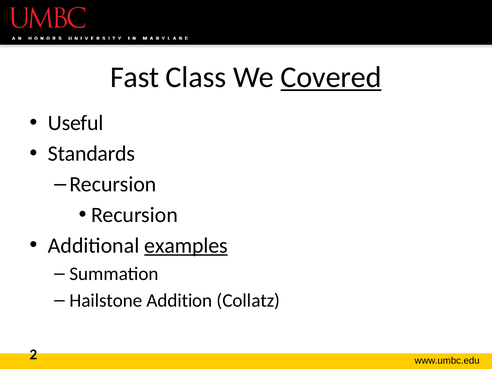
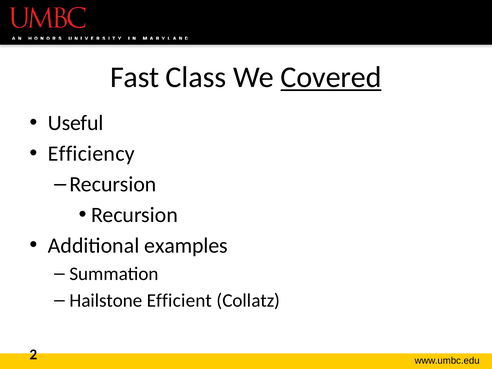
Standards: Standards -> Efficiency (91, 154)
examples underline: present -> none (186, 246)
Addition: Addition -> Efficient (179, 301)
